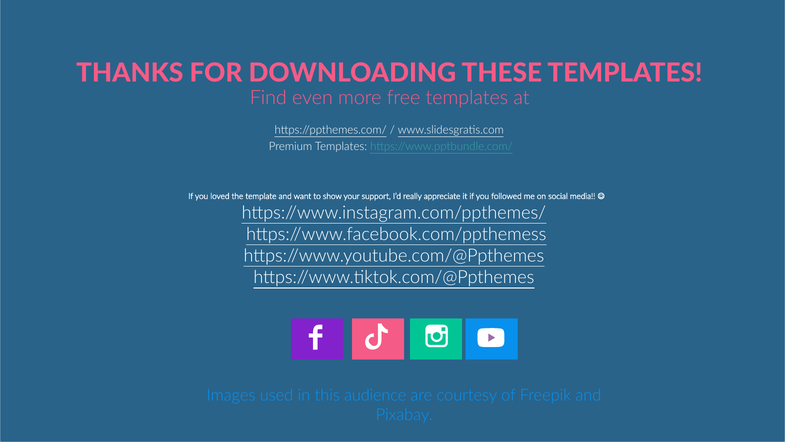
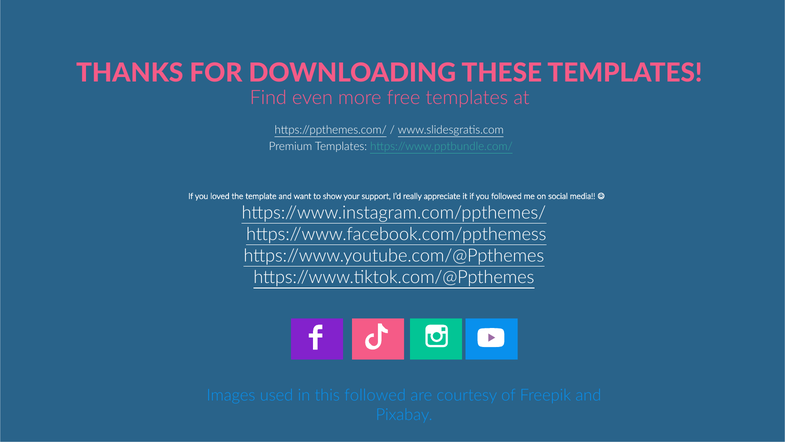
this audience: audience -> followed (375, 395)
